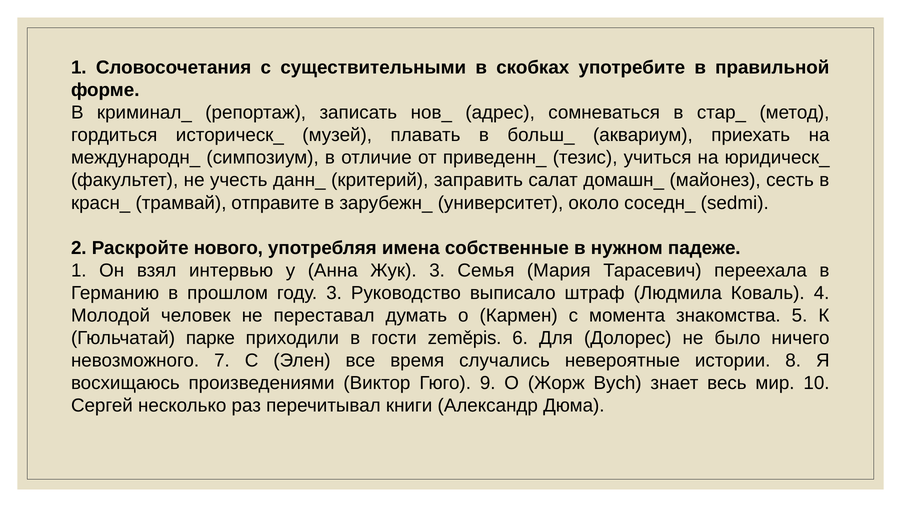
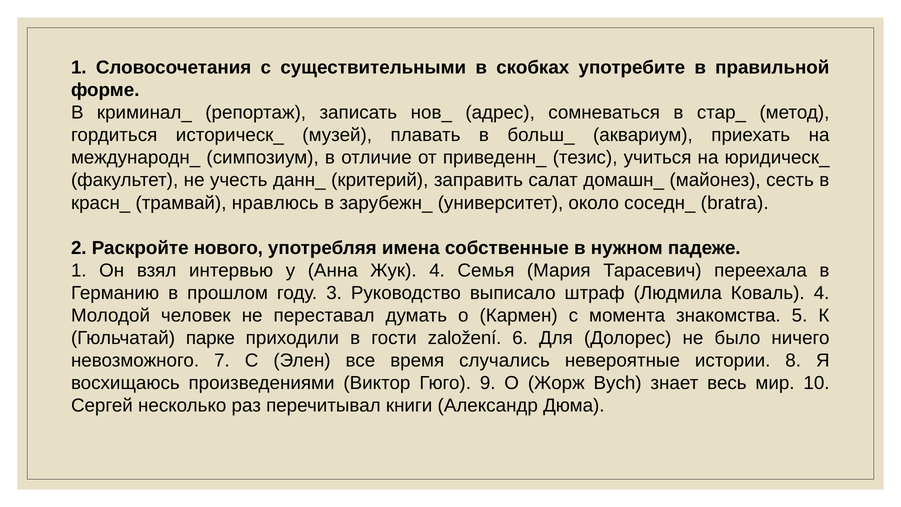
отправите: отправите -> нравлюсь (275, 203)
sedmi: sedmi -> bratra (735, 203)
Жук 3: 3 -> 4 (437, 270)
zeměpis: zeměpis -> založení (465, 338)
